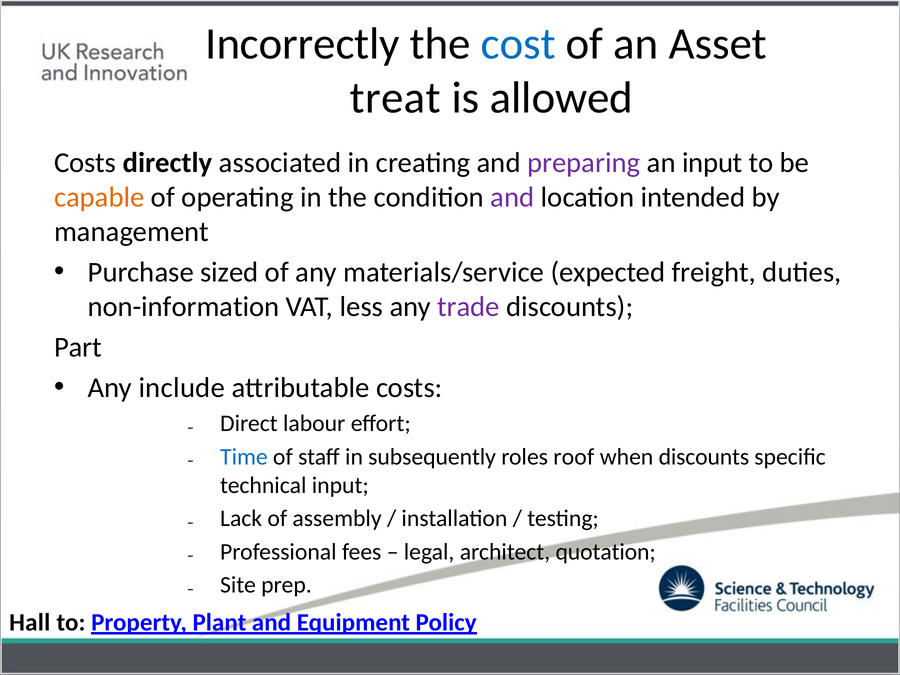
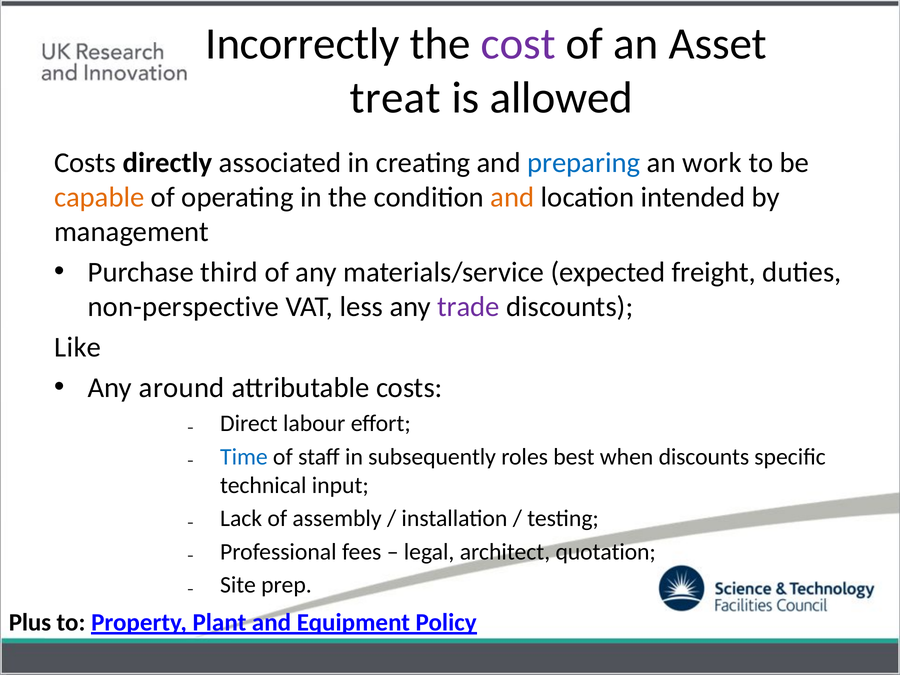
cost colour: blue -> purple (518, 44)
preparing colour: purple -> blue (584, 163)
an input: input -> work (712, 163)
and colour: purple -> orange (512, 197)
sized: sized -> third (229, 272)
non-information: non-information -> non-perspective (183, 307)
Part: Part -> Like (78, 347)
include: include -> around (182, 388)
roof: roof -> best (574, 457)
Hall: Hall -> Plus (30, 622)
